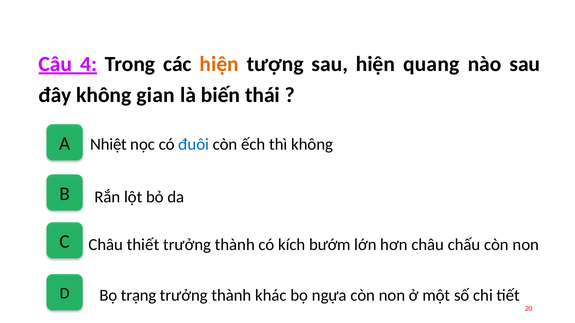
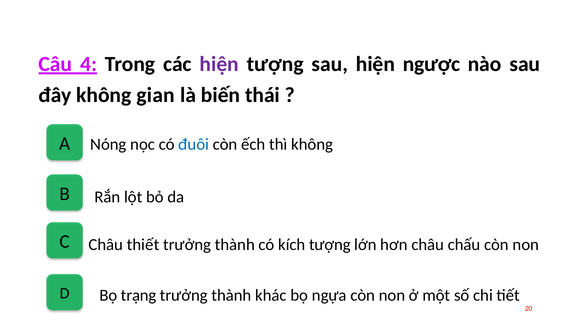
hiện colour: orange -> purple (219, 64)
quang: quang -> ngược (432, 64)
Nhiệt: Nhiệt -> Nóng (108, 144)
kích bướm: bướm -> tượng (330, 245)
